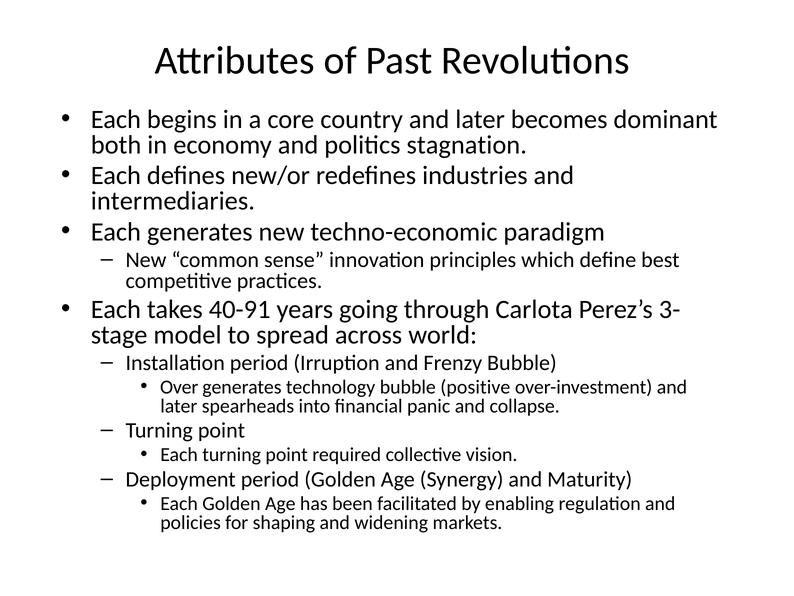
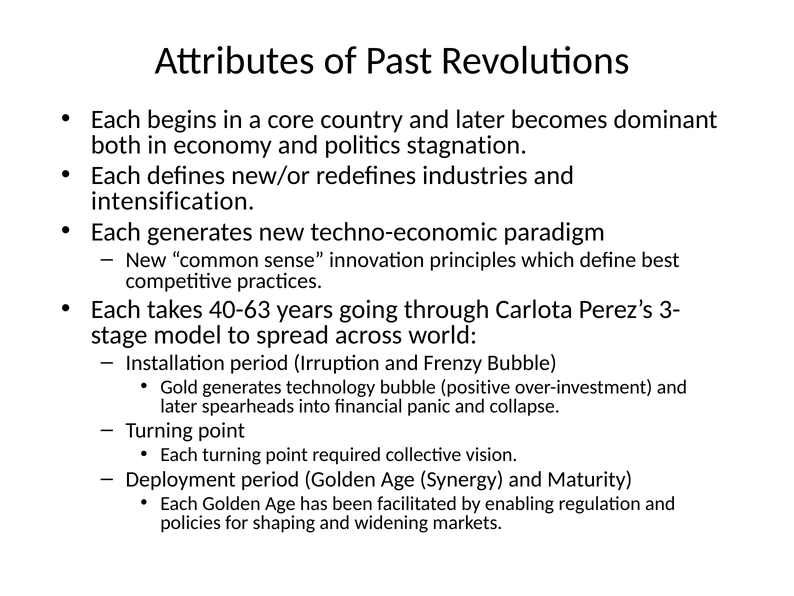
intermediaries: intermediaries -> intensification (173, 201)
40-91: 40-91 -> 40-63 (240, 309)
Over: Over -> Gold (179, 387)
